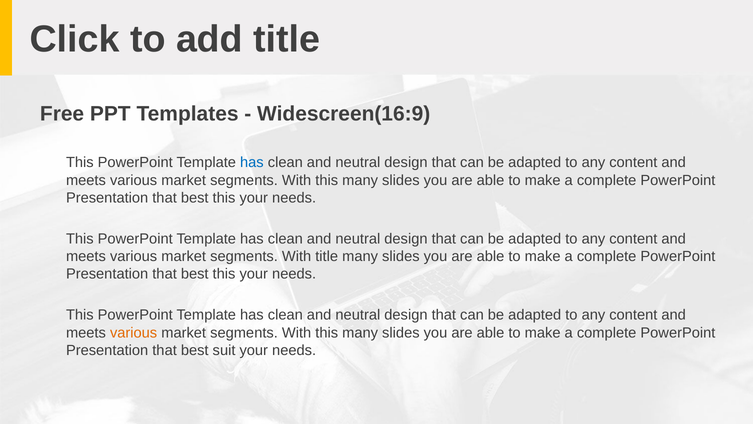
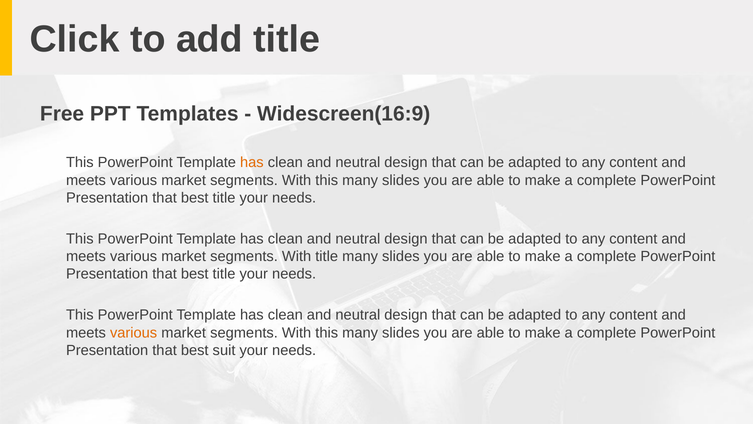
has colour: blue -> orange (252, 162)
this: this -> title (224, 198)
this: this -> title (224, 274)
